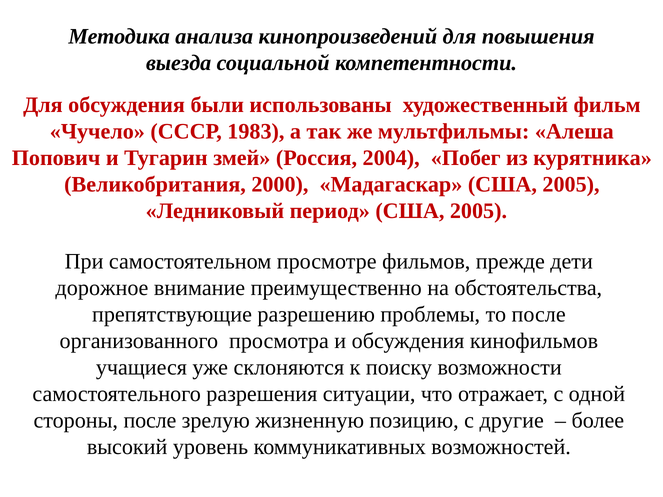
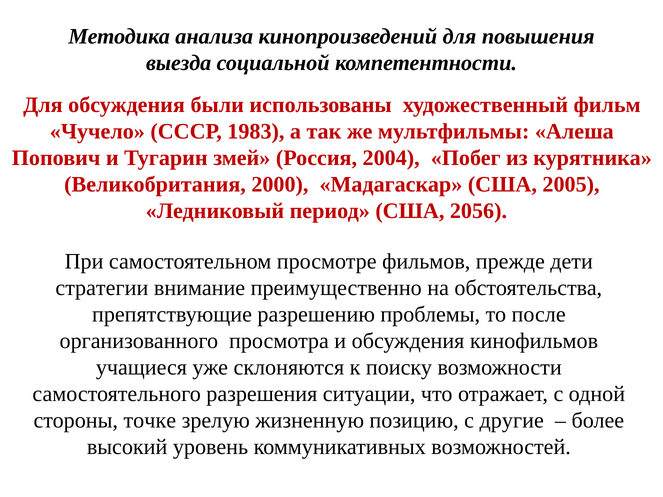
период США 2005: 2005 -> 2056 (478, 211)
дорожное: дорожное -> стратегии (102, 288)
стороны после: после -> точке (150, 421)
